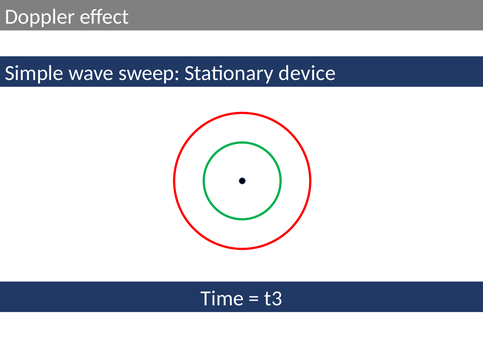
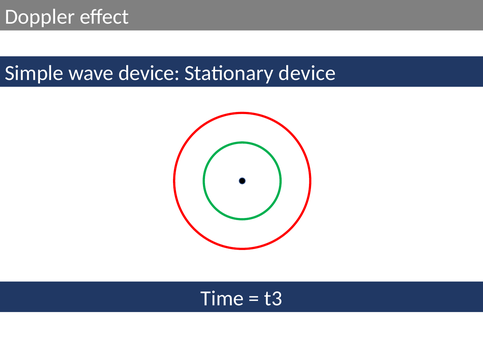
wave sweep: sweep -> device (149, 73)
